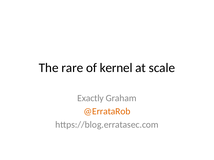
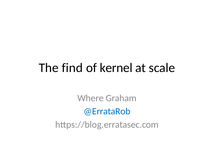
rare: rare -> find (72, 68)
Exactly: Exactly -> Where (90, 98)
@ErrataRob colour: orange -> blue (107, 112)
